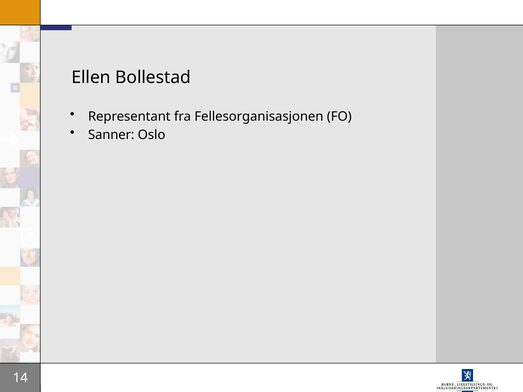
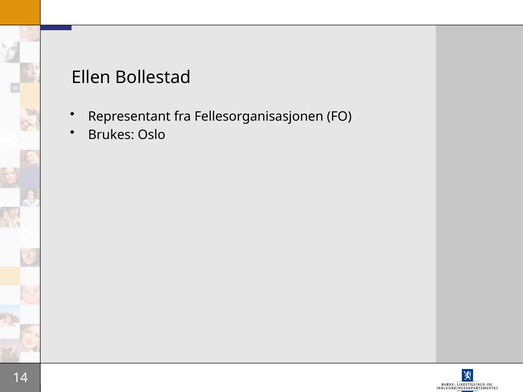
Sanner: Sanner -> Brukes (111, 135)
